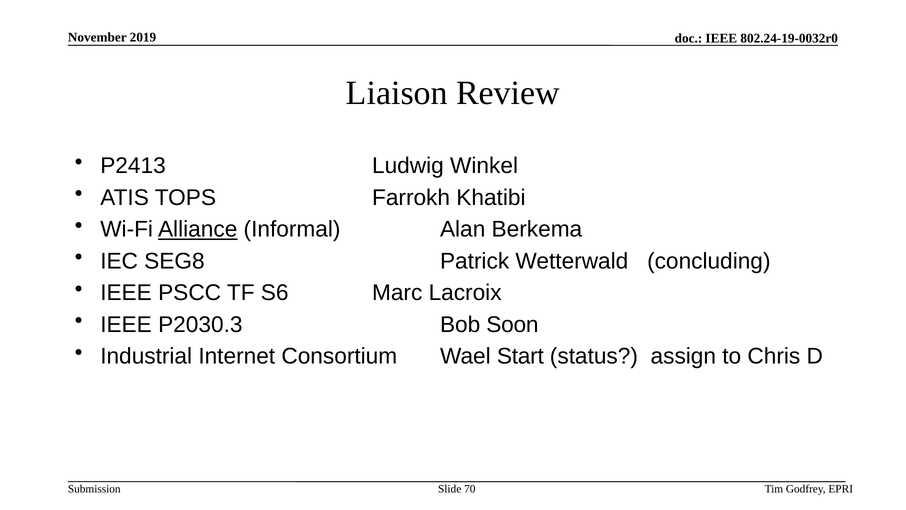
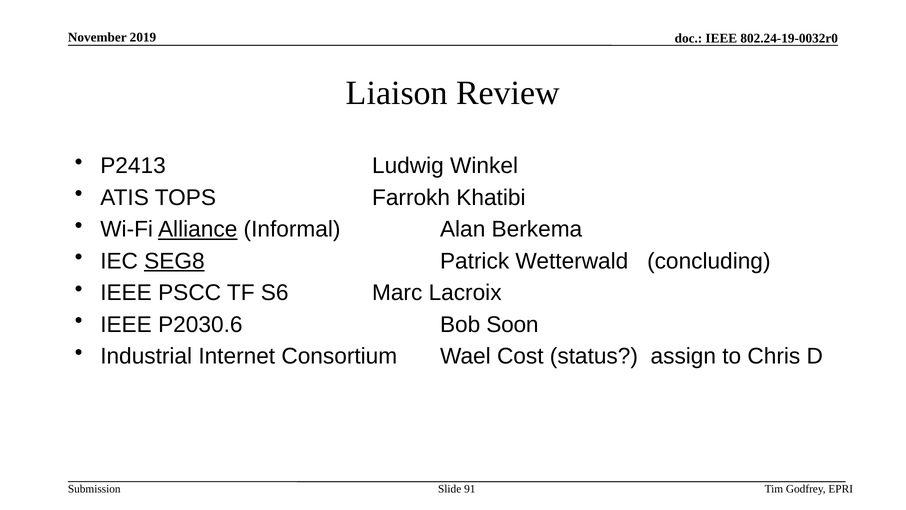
SEG8 underline: none -> present (174, 261)
P2030.3: P2030.3 -> P2030.6 (200, 324)
Start: Start -> Cost (520, 356)
70: 70 -> 91 (470, 489)
